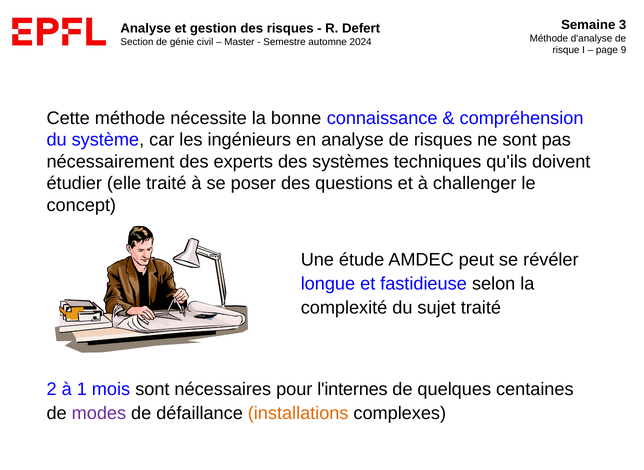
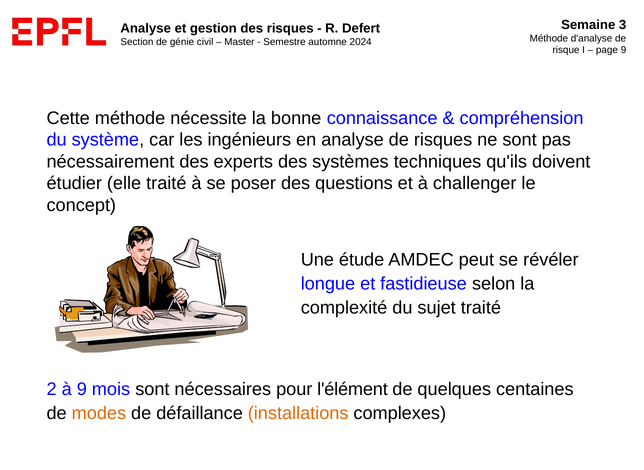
à 1: 1 -> 9 (82, 390)
l'internes: l'internes -> l'élément (352, 390)
modes colour: purple -> orange (99, 414)
